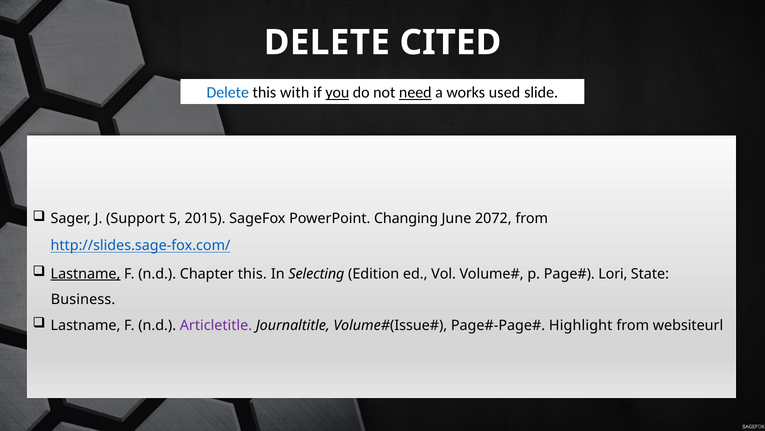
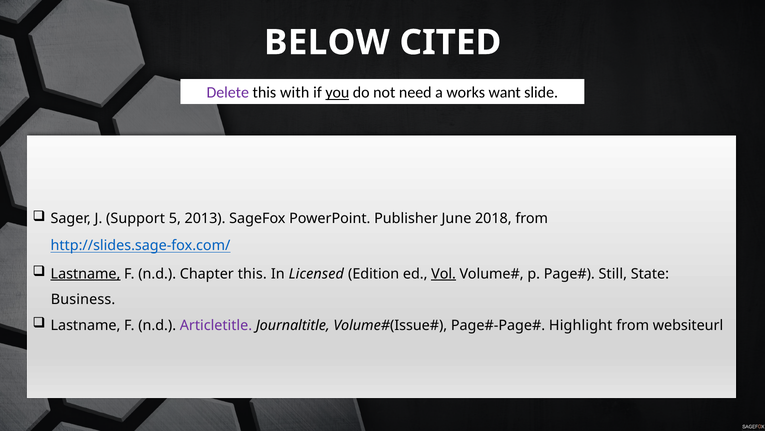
DELETE: DELETE -> BELOW (327, 42)
Delete colour: blue -> purple (228, 92)
need underline: present -> none (415, 92)
used: used -> want (505, 92)
2015: 2015 -> 2013 (205, 218)
Changing: Changing -> Publisher (406, 218)
2072: 2072 -> 2018 (493, 218)
Selecting: Selecting -> Licensed (316, 273)
Vol underline: none -> present (444, 273)
Lori: Lori -> Still (613, 273)
